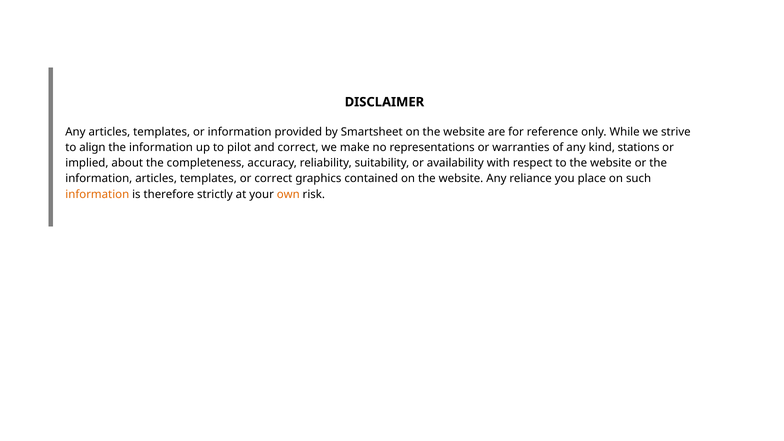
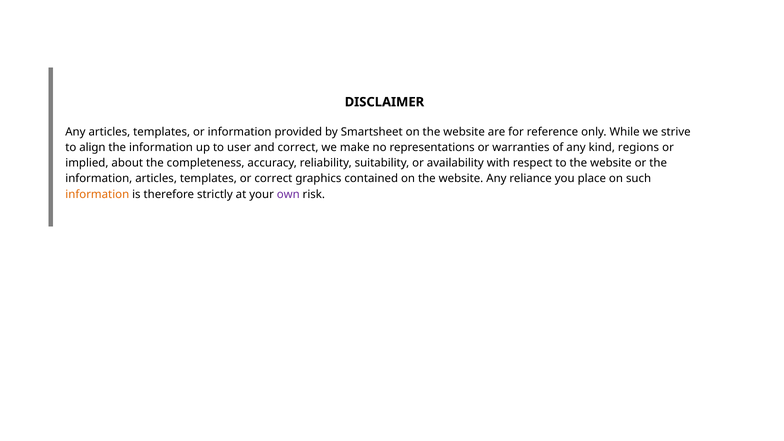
pilot: pilot -> user (239, 148)
stations: stations -> regions (639, 148)
own colour: orange -> purple (288, 194)
